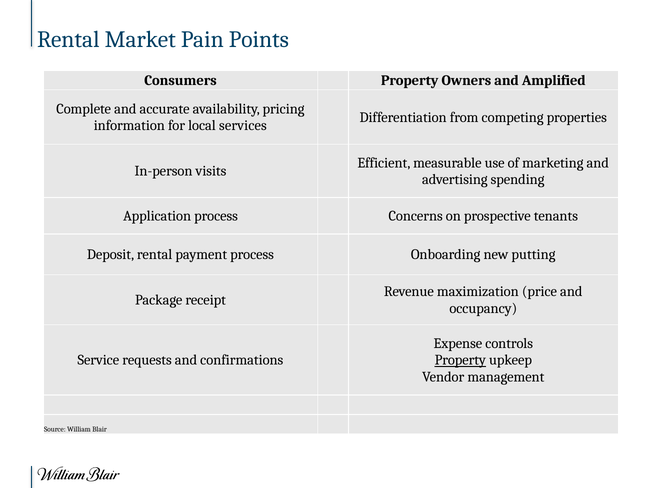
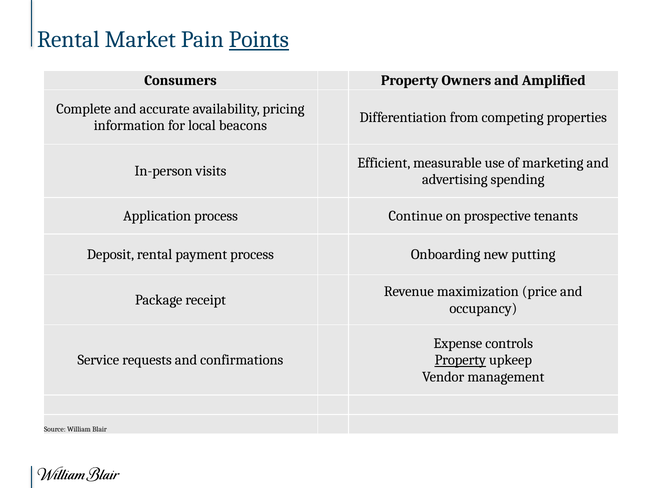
Points underline: none -> present (259, 40)
services: services -> beacons (243, 126)
Concerns: Concerns -> Continue (416, 216)
